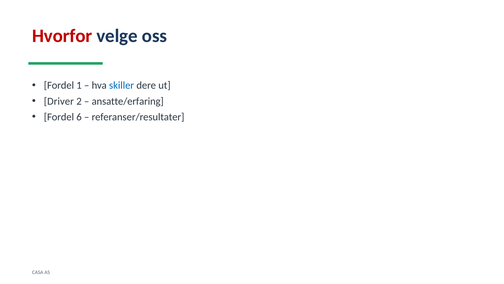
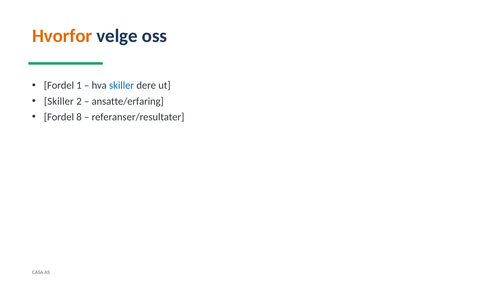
Hvorfor colour: red -> orange (62, 36)
Driver: Driver -> Skiller (59, 101)
6: 6 -> 8 (79, 117)
